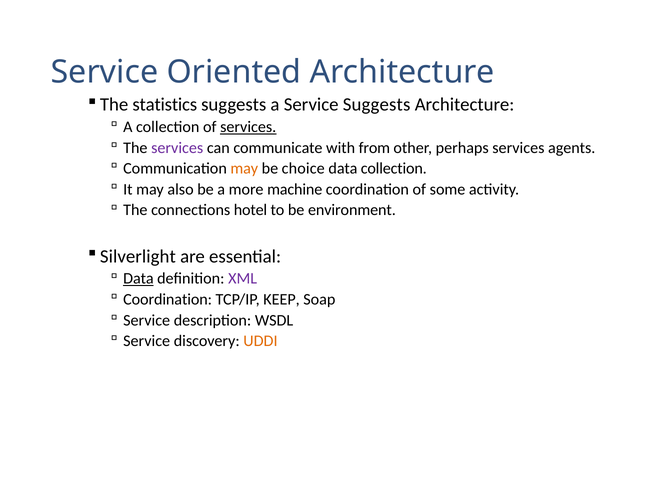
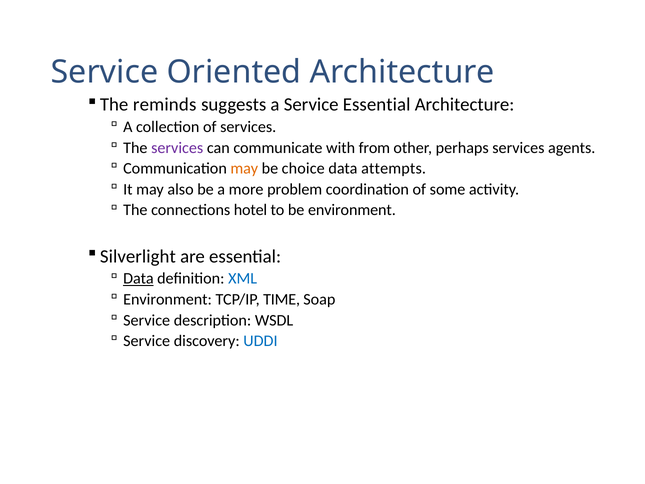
statistics: statistics -> reminds (165, 105)
Service Suggests: Suggests -> Essential (377, 105)
services underline: present -> none (248, 127)
data collection: collection -> attempts (394, 168)
machine: machine -> problem (295, 189)
XML colour: purple -> blue (243, 279)
Coordination: Coordination -> Environment (168, 299)
KEEP: KEEP -> TIME (282, 299)
UDDI colour: orange -> blue (260, 341)
